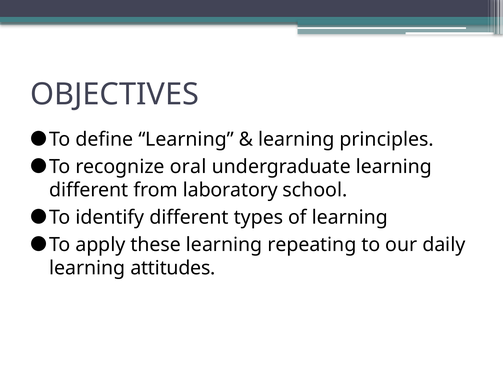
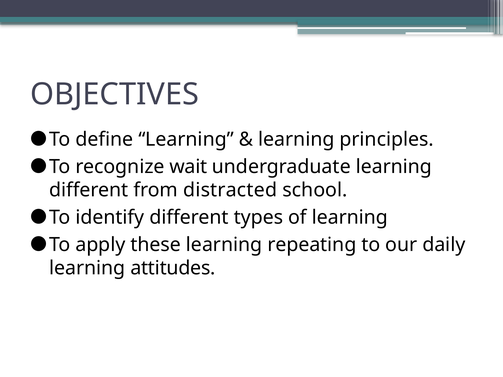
oral: oral -> wait (188, 167)
laboratory: laboratory -> distracted (230, 190)
